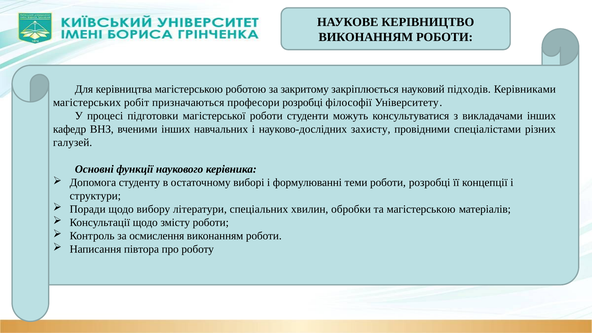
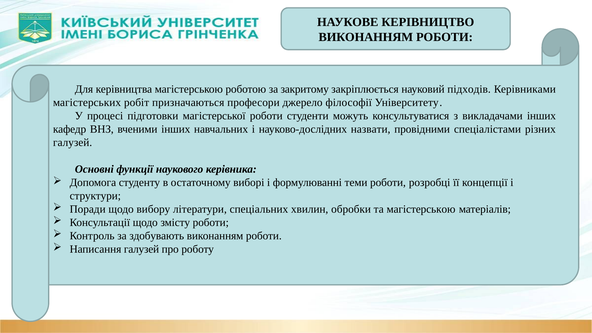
професори розробці: розробці -> джерело (303, 103)
захисту: захисту -> назвати (371, 129)
осмислення: осмислення -> здобувають (157, 236)
Написання півтора: півтора -> галузей (142, 249)
